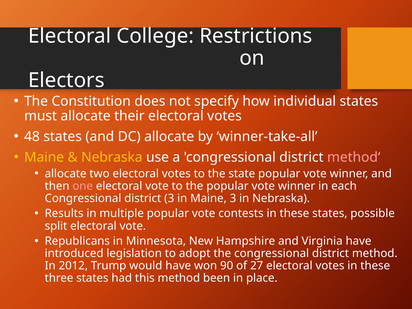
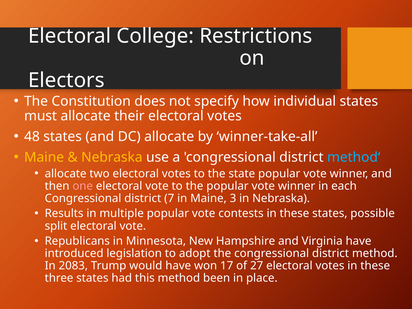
method‘ colour: pink -> light blue (354, 157)
district 3: 3 -> 7 (169, 198)
2012: 2012 -> 2083 (73, 266)
90: 90 -> 17 (227, 266)
